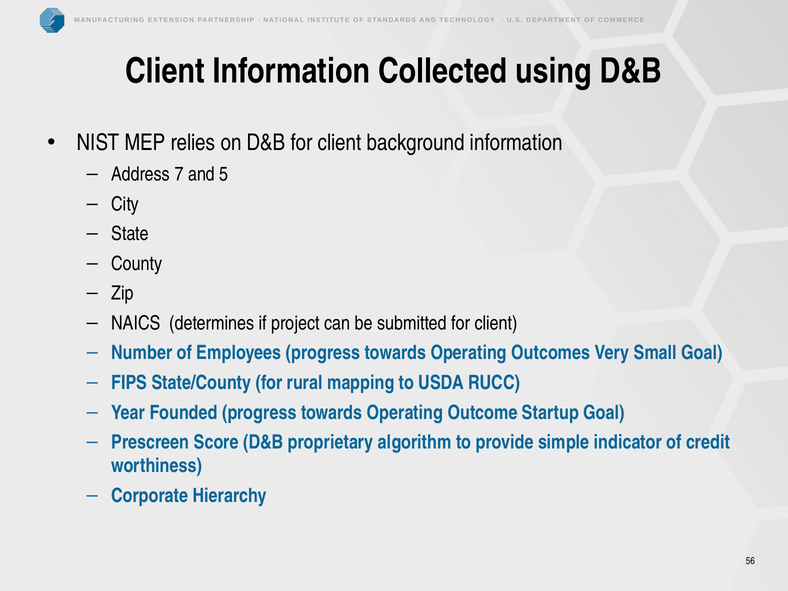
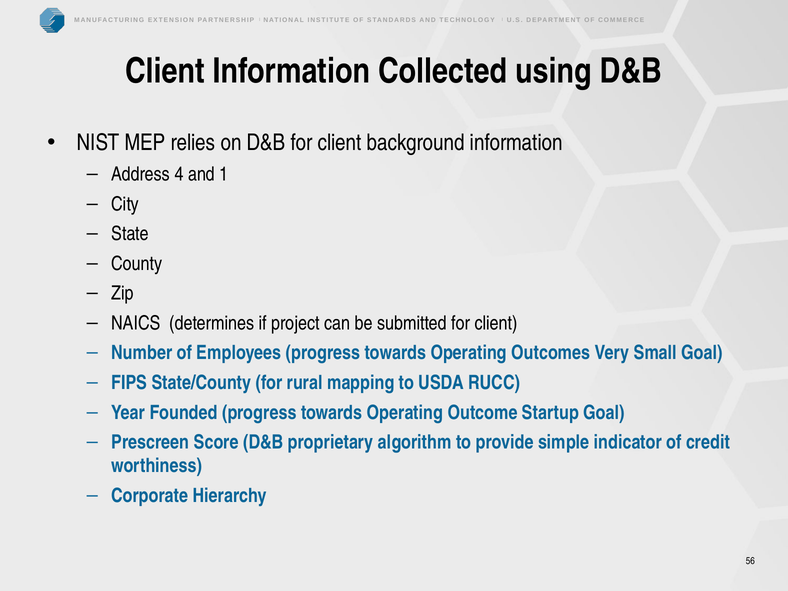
7: 7 -> 4 (179, 174)
5: 5 -> 1 (224, 174)
